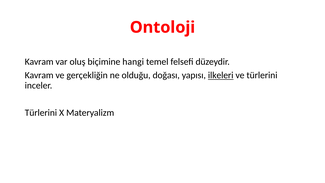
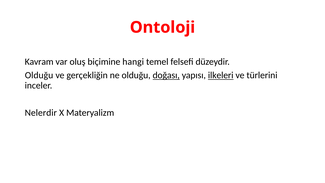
Kavram: Kavram -> Olduğu (39, 75)
doğası underline: none -> present (166, 75)
Türlerini: Türlerini -> Nelerdir (41, 113)
